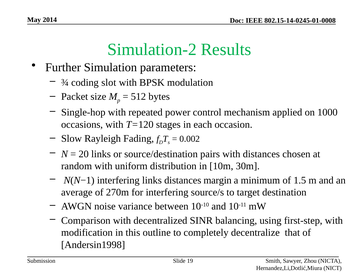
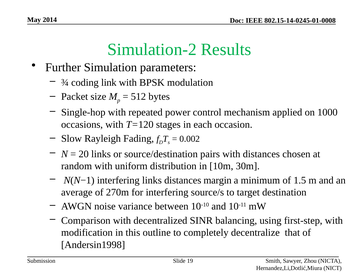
slot: slot -> link (109, 83)
